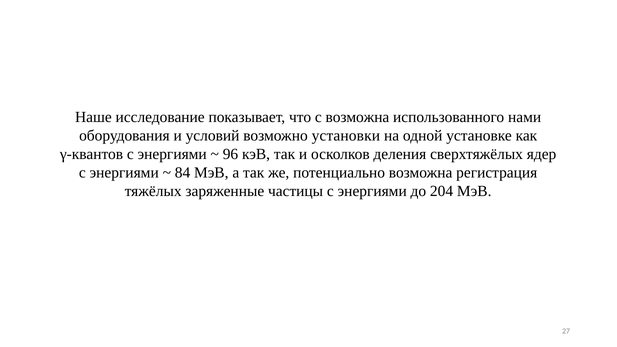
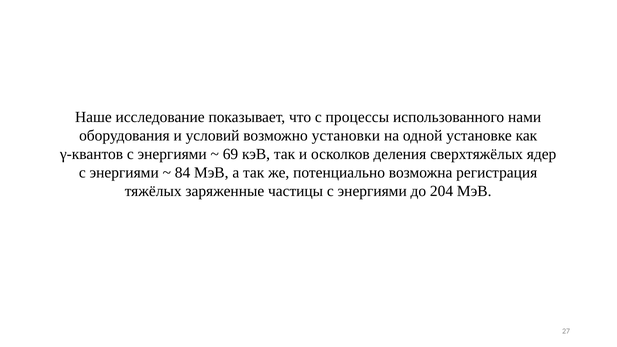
с возможна: возможна -> процессы (357, 117)
96: 96 -> 69 (230, 154)
